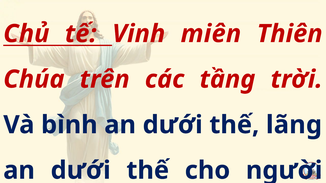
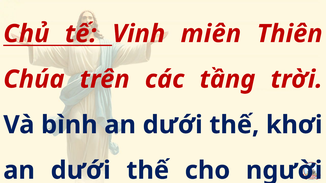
lãng: lãng -> khơi (294, 125)
